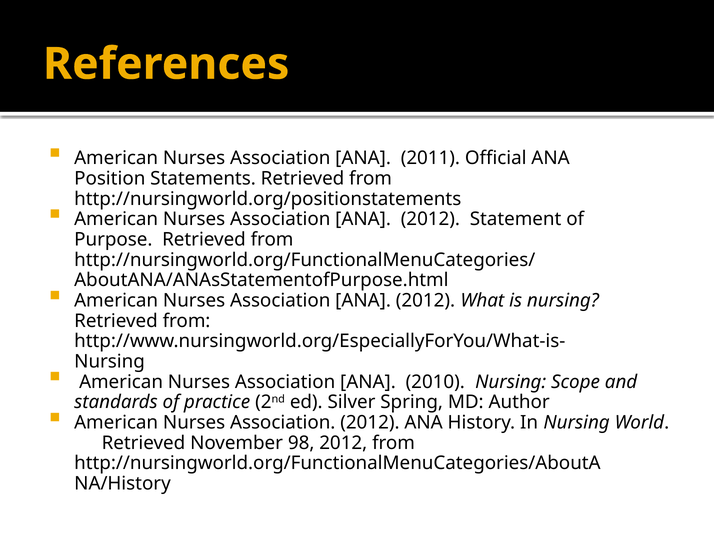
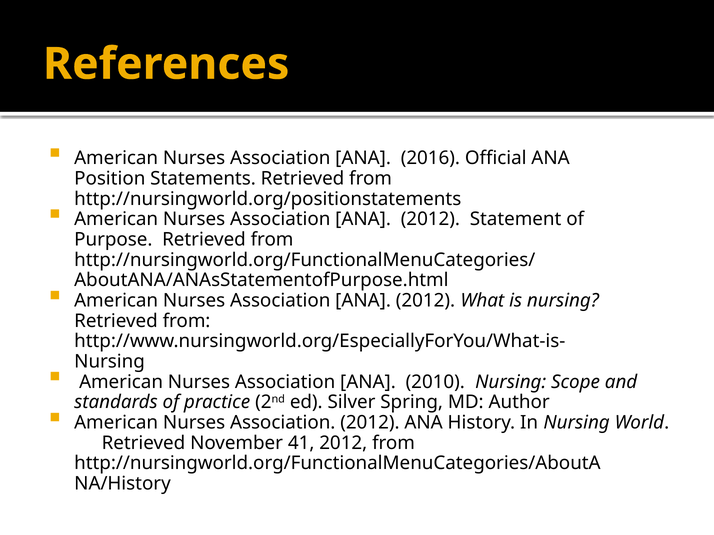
2011: 2011 -> 2016 (430, 158)
98: 98 -> 41 (301, 443)
